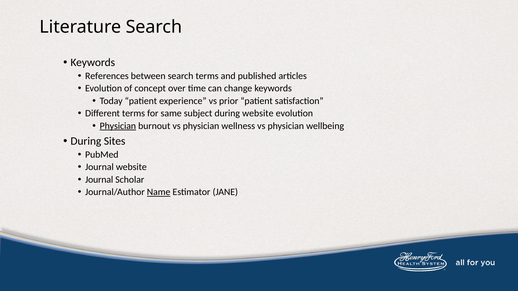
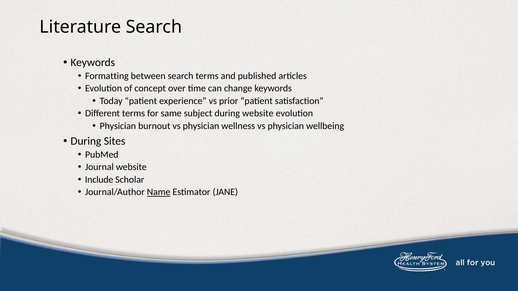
References: References -> Formatting (107, 76)
Physician underline: present -> none (118, 126)
Journal: Journal -> Include (99, 180)
